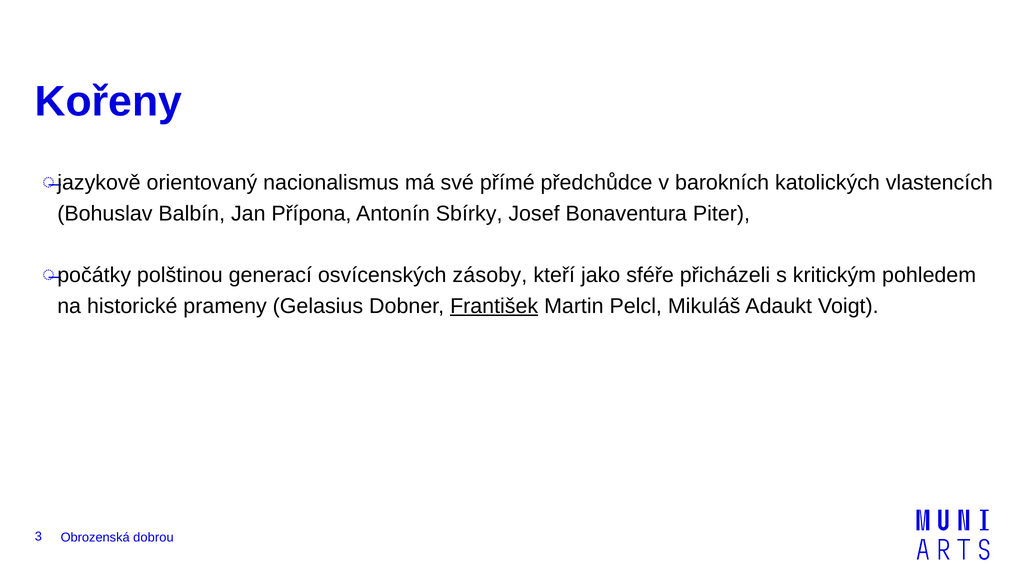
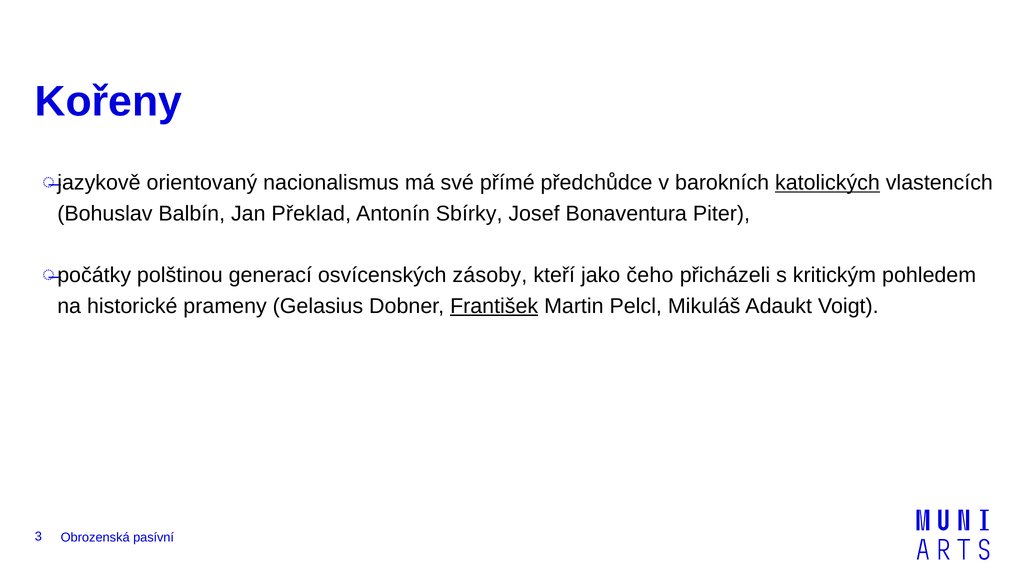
katolických underline: none -> present (827, 183)
Přípona: Přípona -> Překlad (311, 213)
sféře: sféře -> čeho (650, 275)
dobrou: dobrou -> pasívní (154, 537)
